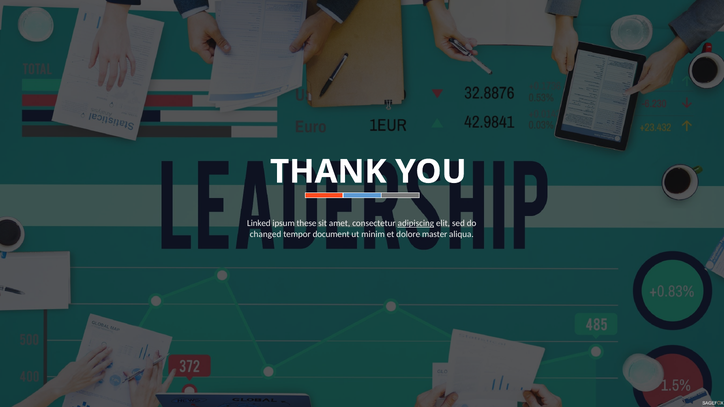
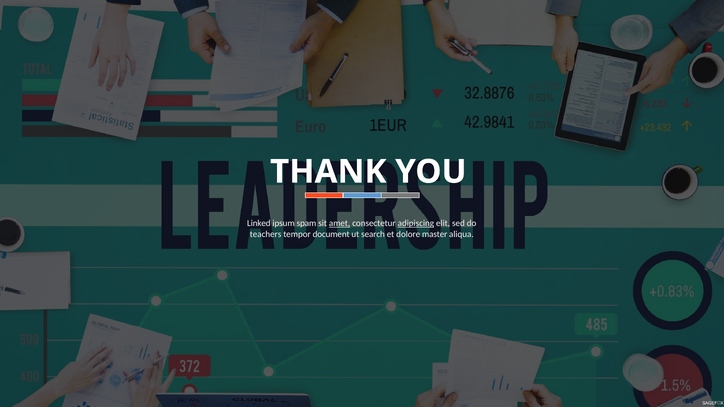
these: these -> spam (307, 224)
amet underline: none -> present (340, 224)
changed: changed -> teachers (266, 234)
minim: minim -> search (373, 234)
